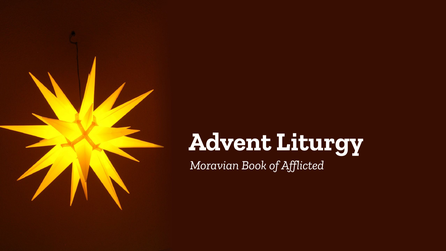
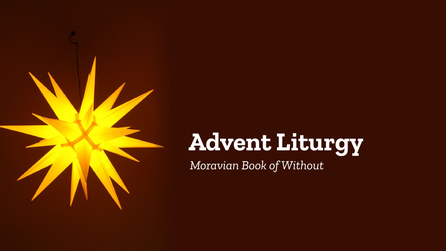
Afflicted: Afflicted -> Without (303, 165)
